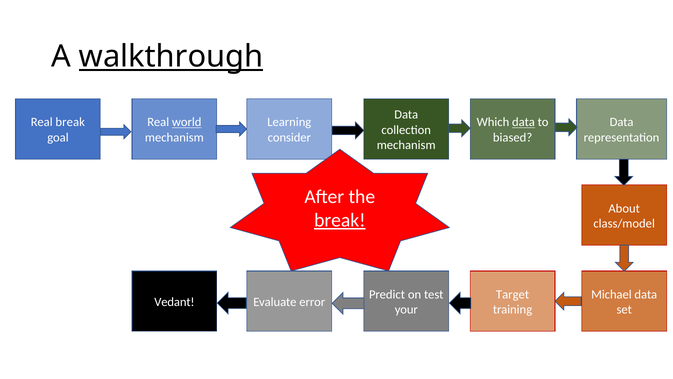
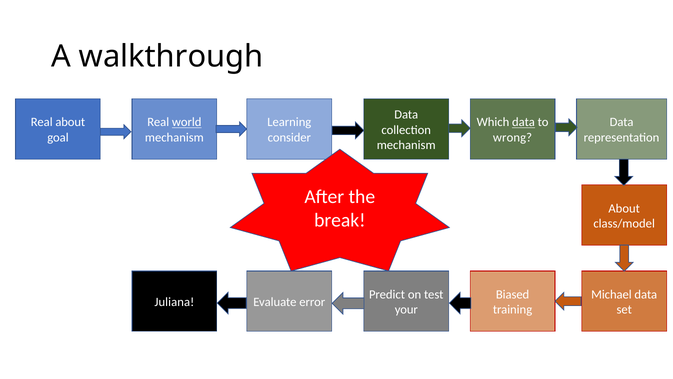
walkthrough underline: present -> none (171, 57)
Real break: break -> about (70, 122)
biased: biased -> wrong (513, 137)
break underline: present -> none (340, 220)
Target: Target -> Biased (513, 294)
Vedant: Vedant -> Juliana (174, 302)
